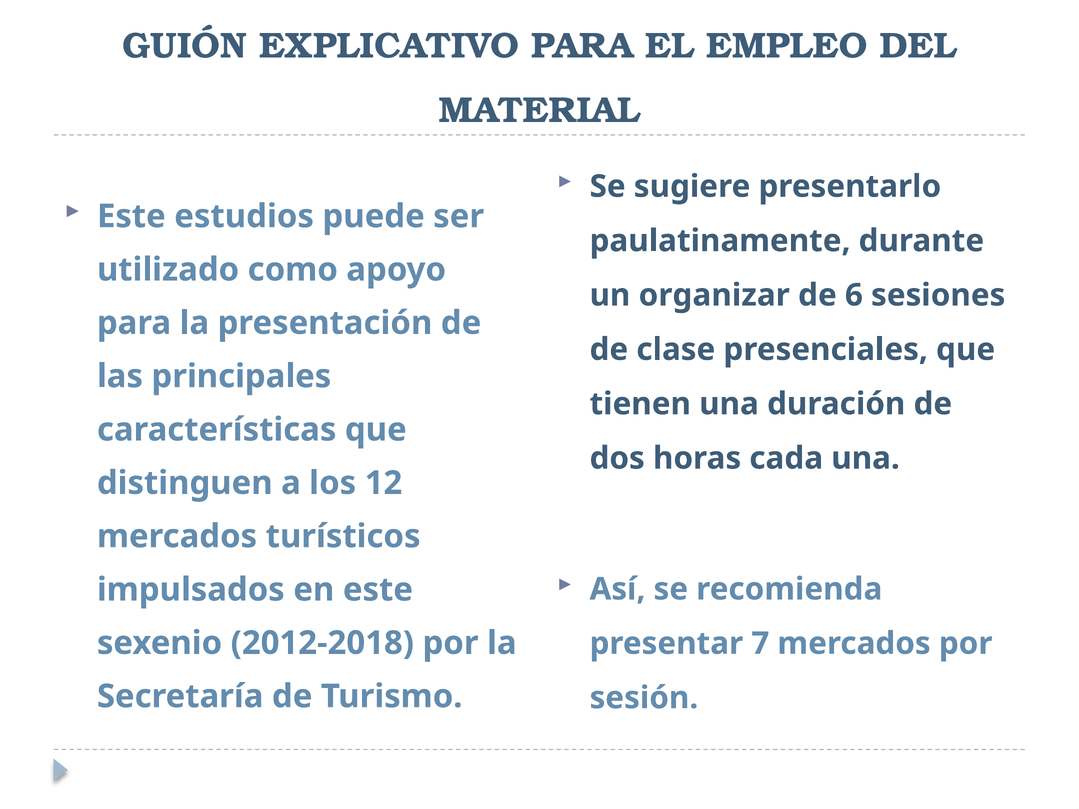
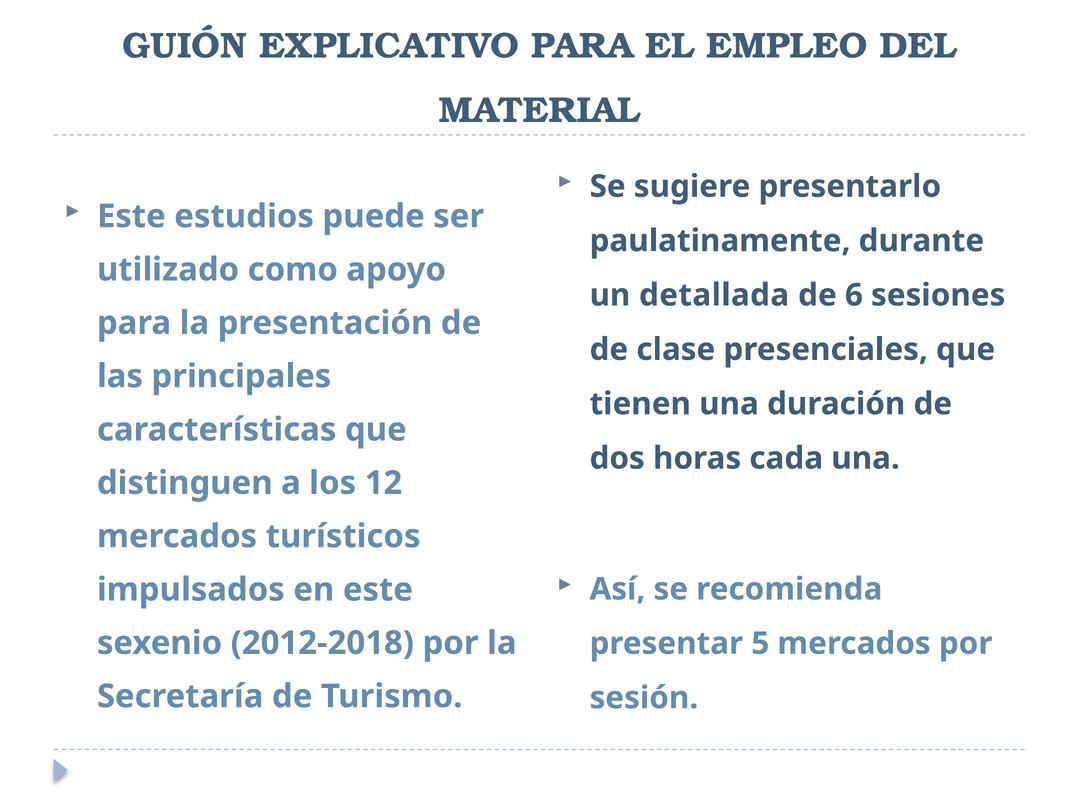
organizar: organizar -> detallada (714, 295)
7: 7 -> 5 (760, 644)
